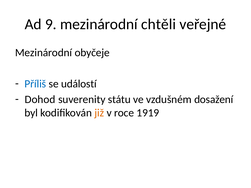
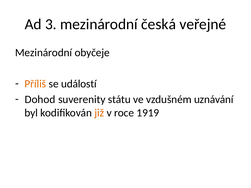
9: 9 -> 3 (51, 24)
chtěli: chtěli -> česká (159, 24)
Příliš colour: blue -> orange (35, 84)
dosažení: dosažení -> uznávání (214, 100)
